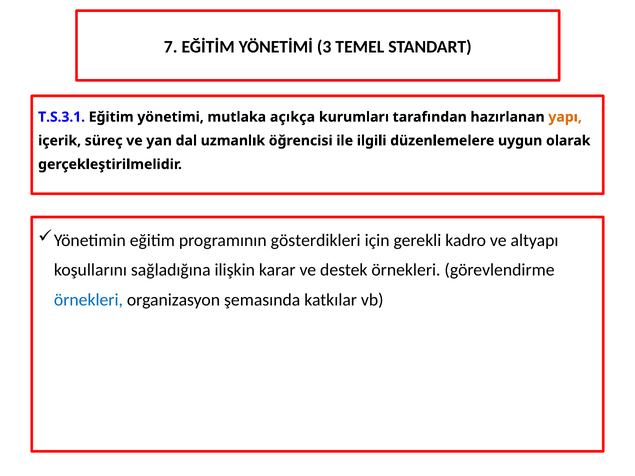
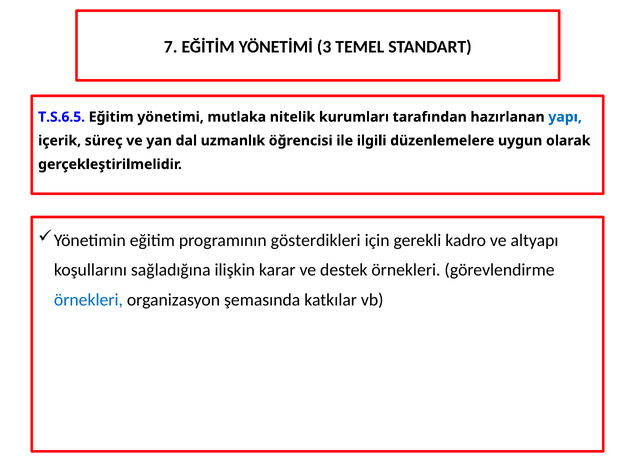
T.S.3.1: T.S.3.1 -> T.S.6.5 (62, 117)
açıkça: açıkça -> nitelik (293, 117)
yapı colour: orange -> blue (565, 117)
